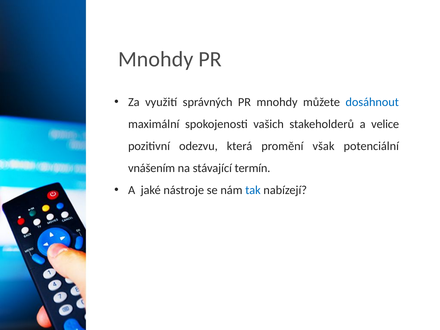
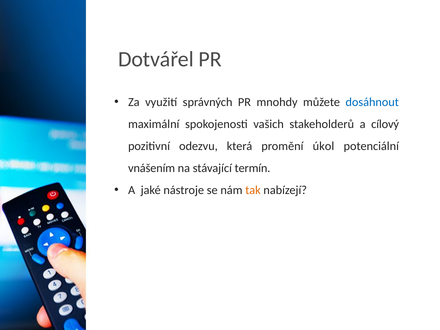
Mnohdy: Mnohdy -> Dotvářel (156, 59)
velice: velice -> cílový (385, 124)
však: však -> úkol (323, 146)
tak colour: blue -> orange (253, 190)
